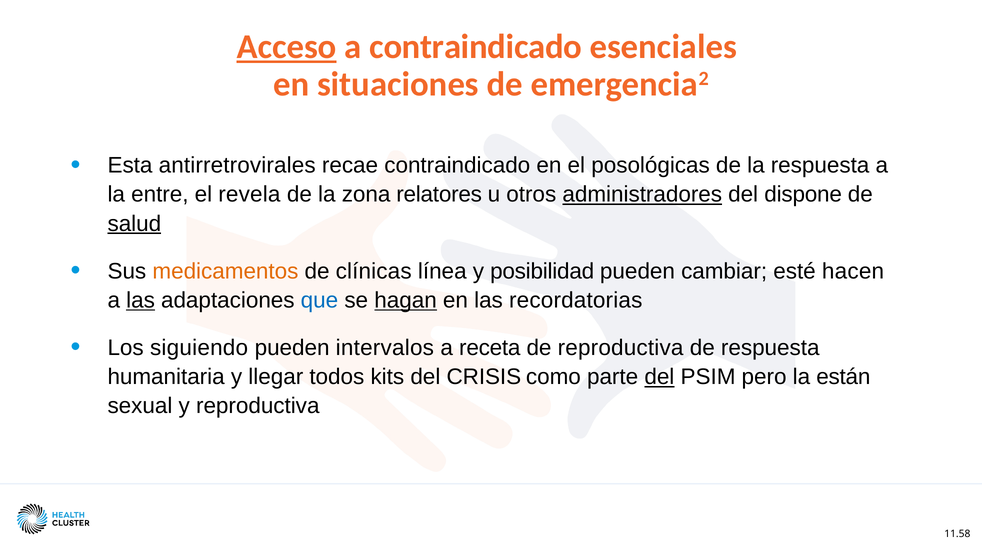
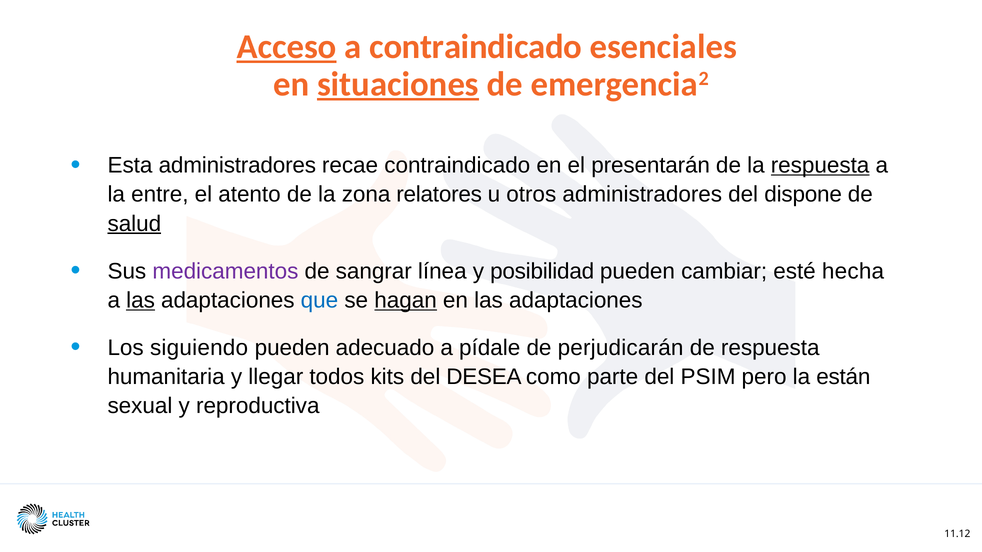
situaciones underline: none -> present (398, 84)
Esta antirretrovirales: antirretrovirales -> administradores (237, 166)
posológicas: posológicas -> presentarán (651, 166)
respuesta underline: none -> present (820, 166)
revela: revela -> atento (250, 195)
administradores underline: present -> none (642, 195)
medicamentos colour: orange -> purple (225, 271)
clínicas: clínicas -> sangrar (374, 271)
hacen: hacen -> hecha (853, 271)
en las recordatorias: recordatorias -> adaptaciones (576, 300)
intervalos: intervalos -> adecuado (385, 348)
receta: receta -> pídale (490, 348)
de reproductiva: reproductiva -> perjudicarán (621, 348)
CRISIS: CRISIS -> DESEA (484, 377)
del underline: present -> none (659, 377)
11.58: 11.58 -> 11.12 (957, 534)
